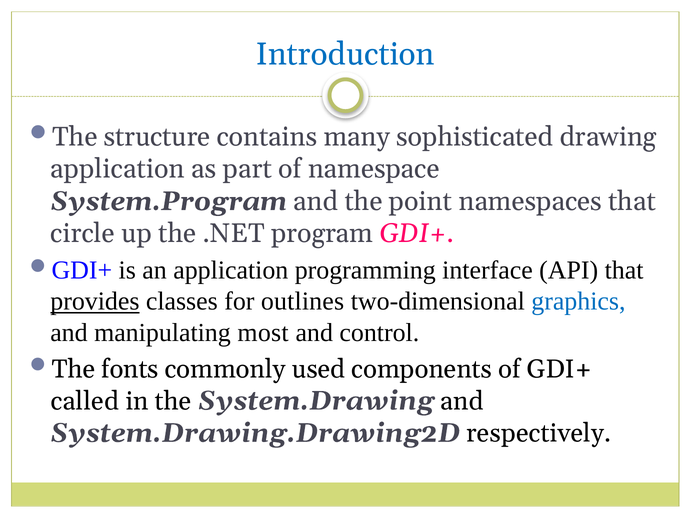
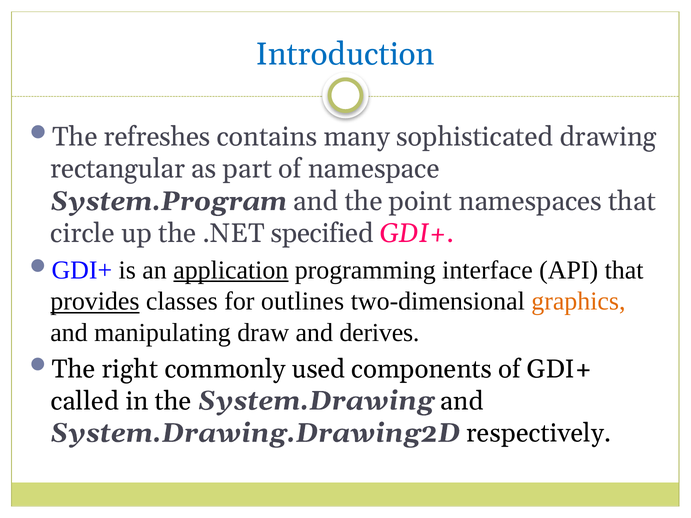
structure: structure -> refreshes (157, 137)
application: application -> rectangular (118, 169)
program: program -> specified (322, 234)
application underline: none -> present (231, 270)
graphics colour: blue -> orange (578, 302)
most: most -> draw (263, 333)
control: control -> derives (379, 333)
fonts: fonts -> right (130, 369)
